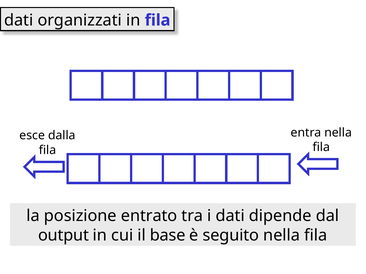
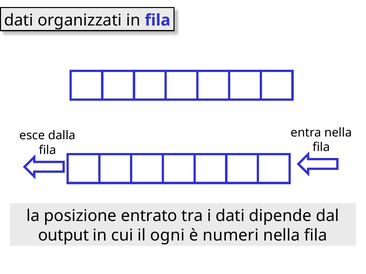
base: base -> ogni (167, 236)
seguito: seguito -> numeri (231, 236)
